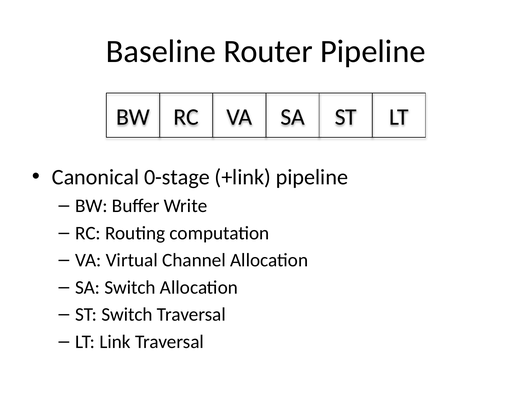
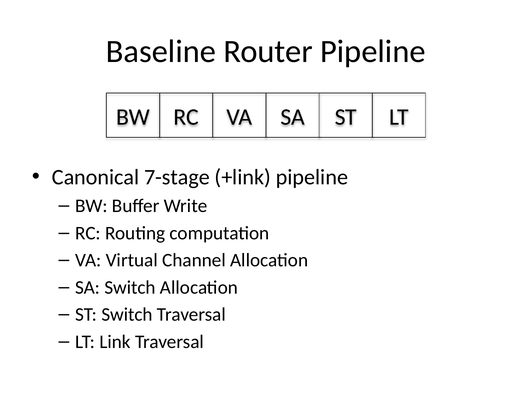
0-stage: 0-stage -> 7-stage (177, 177)
